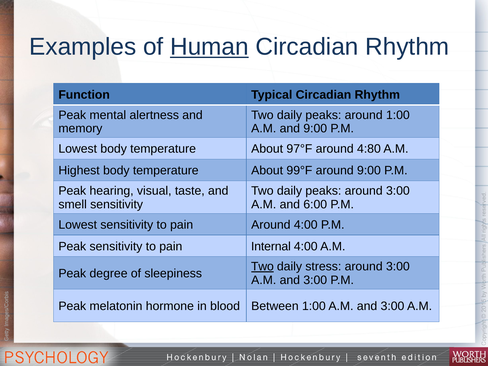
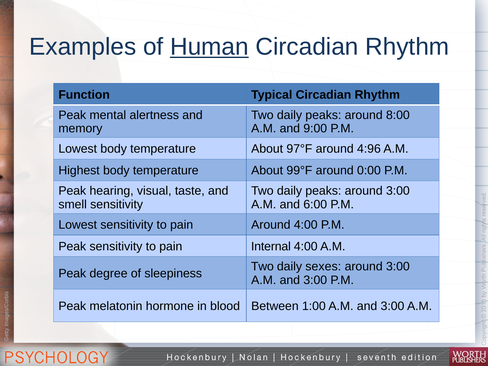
around 1:00: 1:00 -> 8:00 (398, 115)
4:80: 4:80 -> 4:96 (369, 149)
around 9:00: 9:00 -> 0:00 (369, 171)
Two underline: present -> none (262, 267)
stress: stress -> sexes (323, 267)
